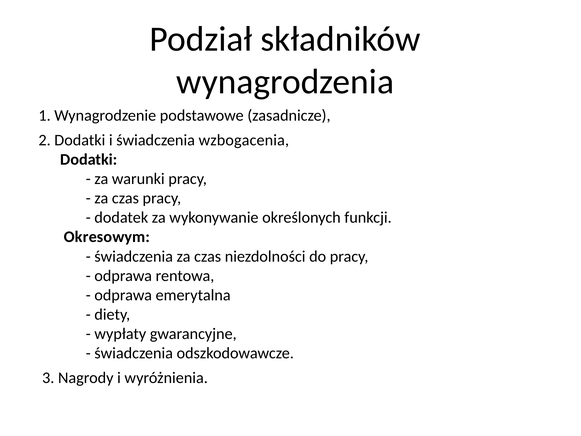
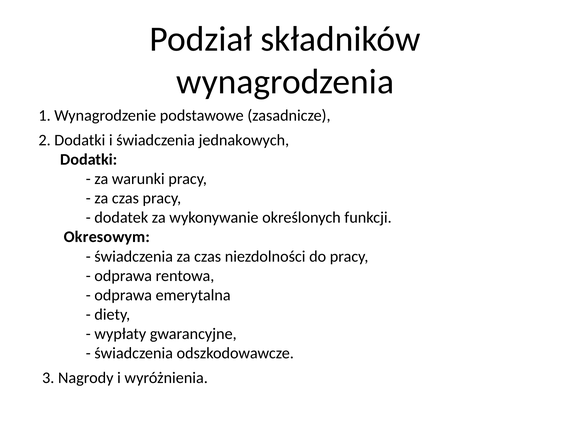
wzbogacenia: wzbogacenia -> jednakowych (244, 140)
